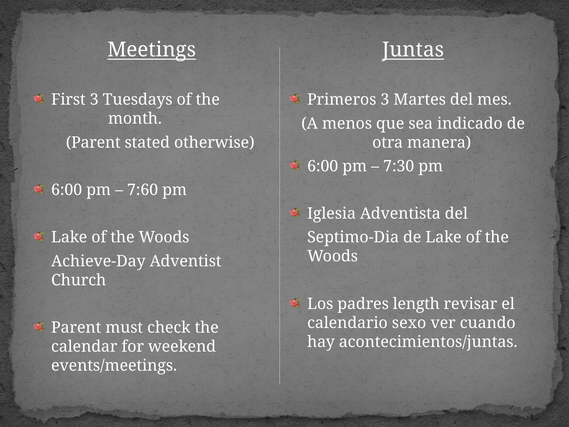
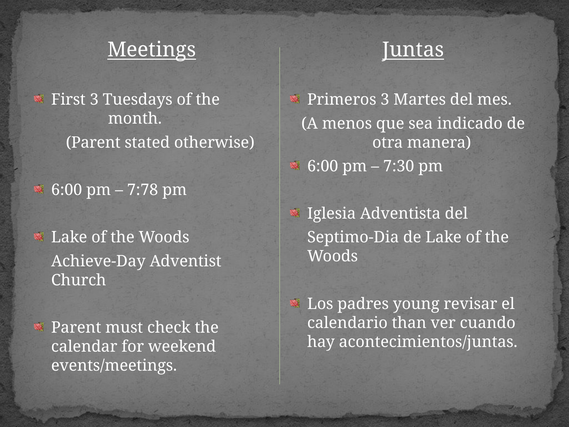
7:60: 7:60 -> 7:78 (143, 190)
length: length -> young (416, 304)
sexo: sexo -> than (409, 323)
